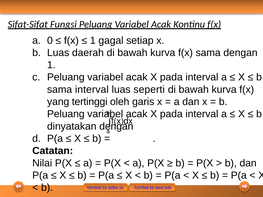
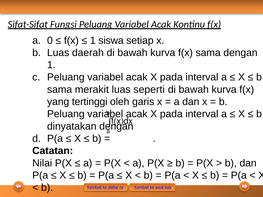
gagal: gagal -> siswa (111, 40)
sama interval: interval -> merakit (92, 90)
